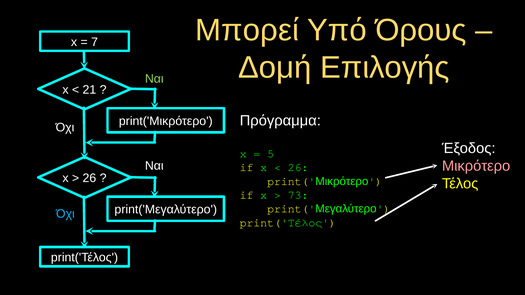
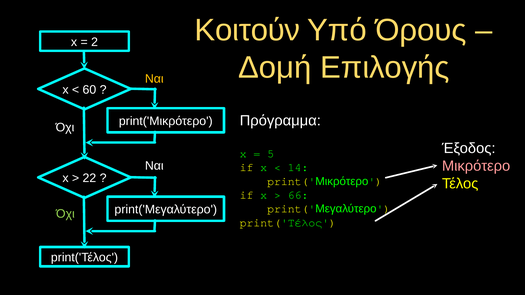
Μπορεί: Μπορεί -> Κοιτούν (247, 30)
7: 7 -> 2 (95, 42)
Ναι colour: light green -> yellow (154, 79)
21: 21 -> 60 (89, 90)
26: 26 -> 14 (298, 168)
26: 26 -> 22 (89, 178)
73: 73 -> 66 (298, 195)
Όχι colour: light blue -> light green (65, 214)
